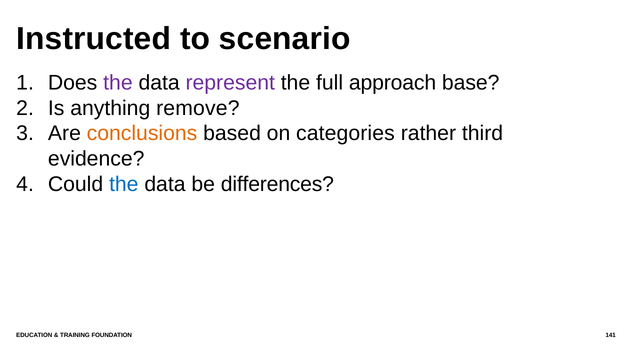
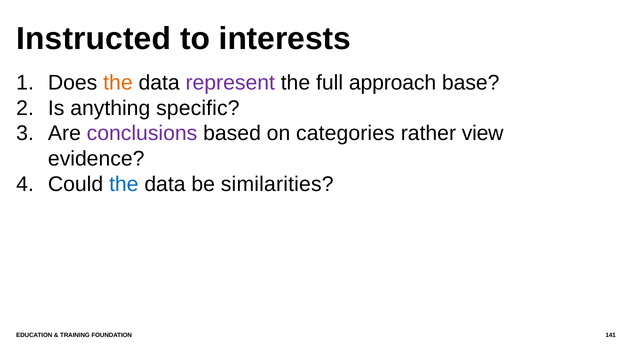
scenario: scenario -> interests (285, 39)
the colour: purple -> orange (118, 83)
remove: remove -> specific (198, 108)
conclusions colour: orange -> purple (142, 133)
third: third -> view (483, 133)
differences: differences -> similarities (277, 184)
